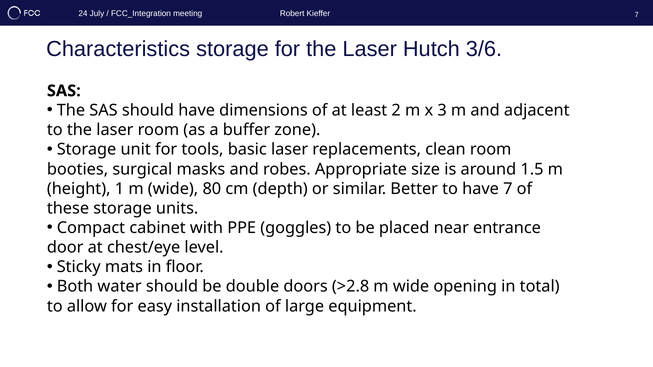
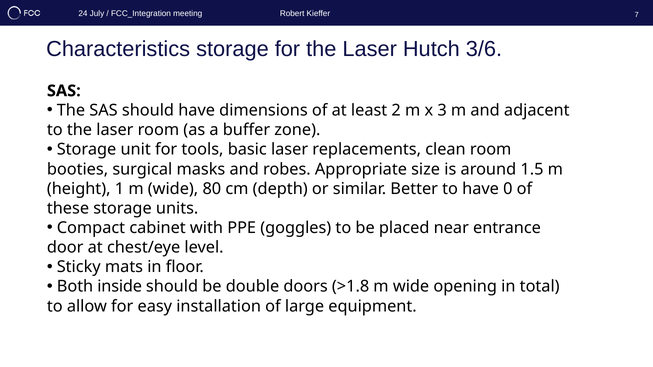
have 7: 7 -> 0 (508, 189)
water: water -> inside (120, 287)
>2.8: >2.8 -> >1.8 (351, 287)
